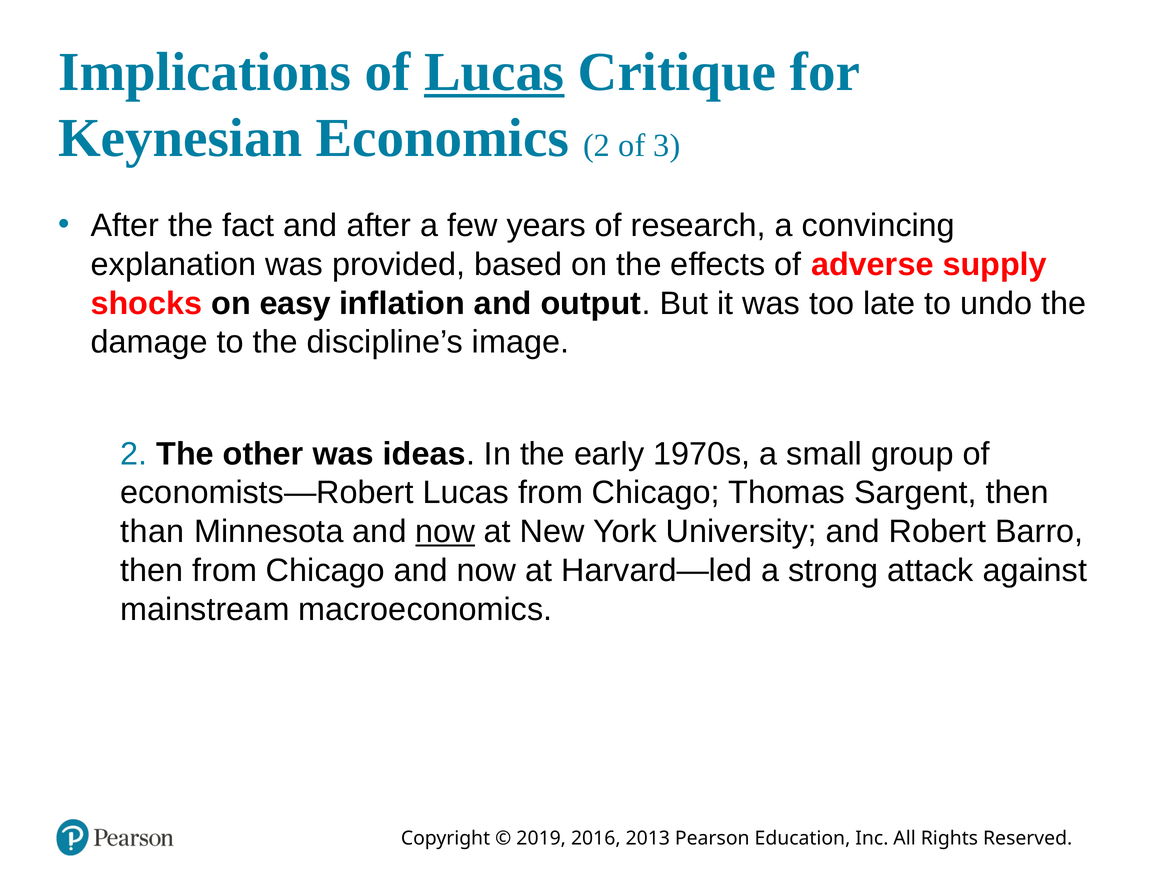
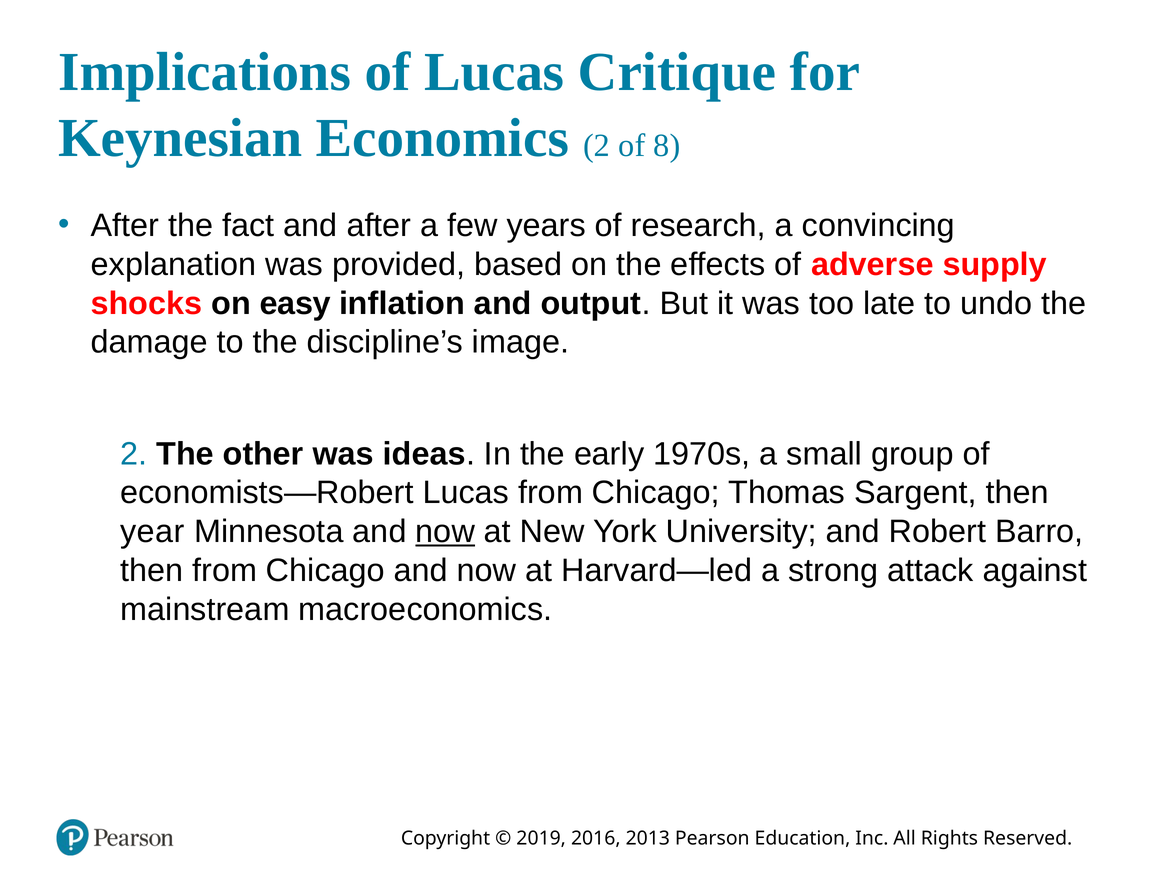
Lucas underline: present -> none (494, 72)
3: 3 -> 8 (667, 145)
than: than -> year (152, 531)
